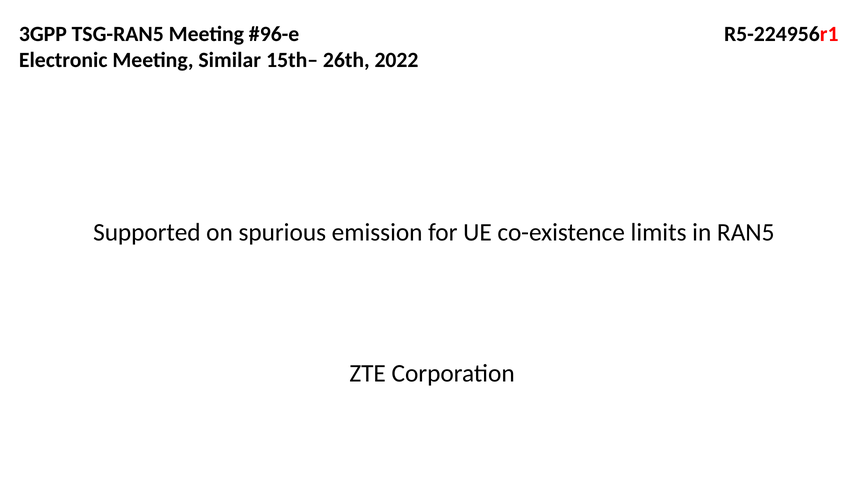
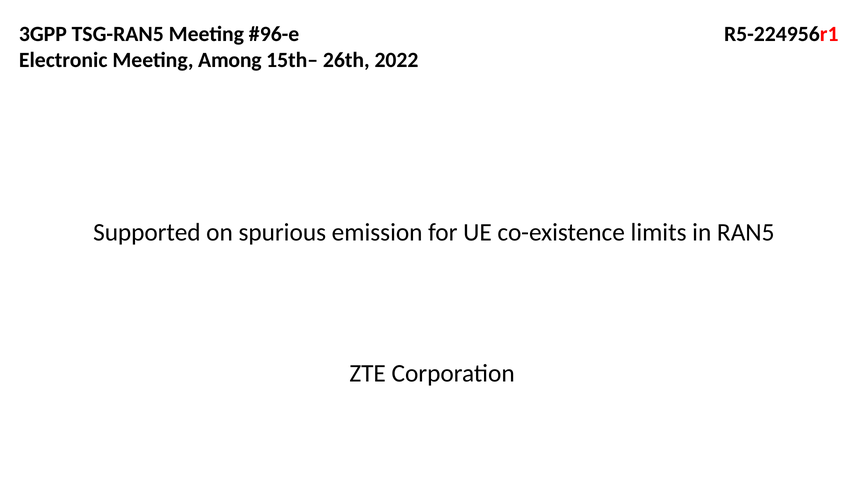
Similar: Similar -> Among (230, 60)
